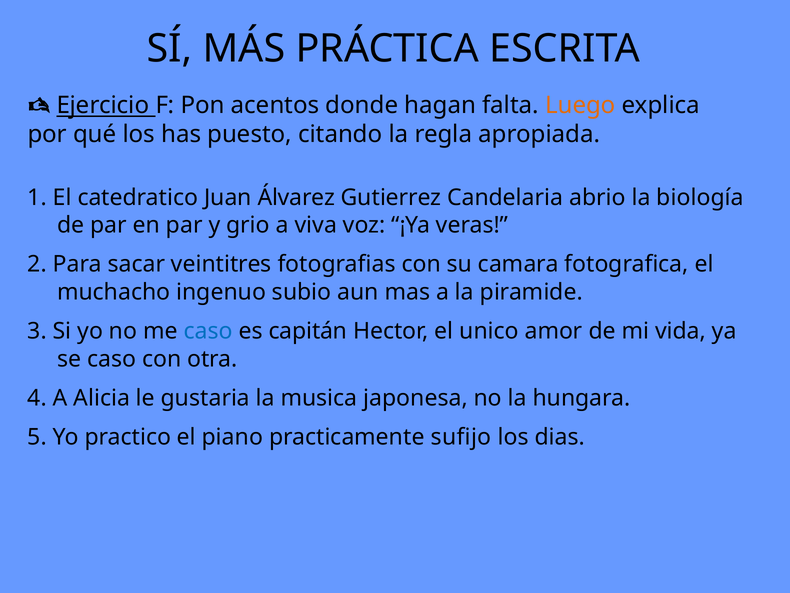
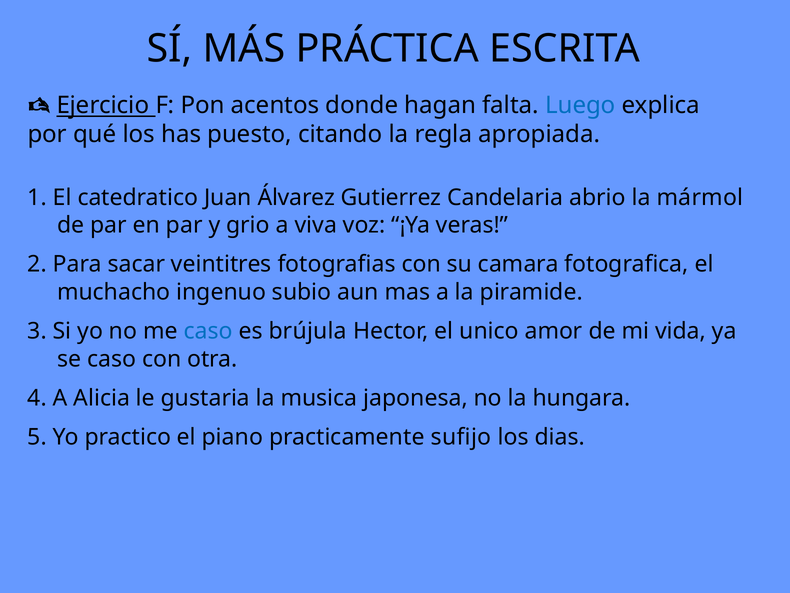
Luego colour: orange -> blue (580, 105)
biología: biología -> mármol (700, 197)
capitán: capitán -> brújula (308, 331)
